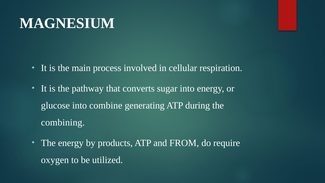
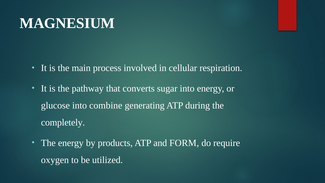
combining: combining -> completely (63, 122)
FROM: FROM -> FORM (184, 143)
